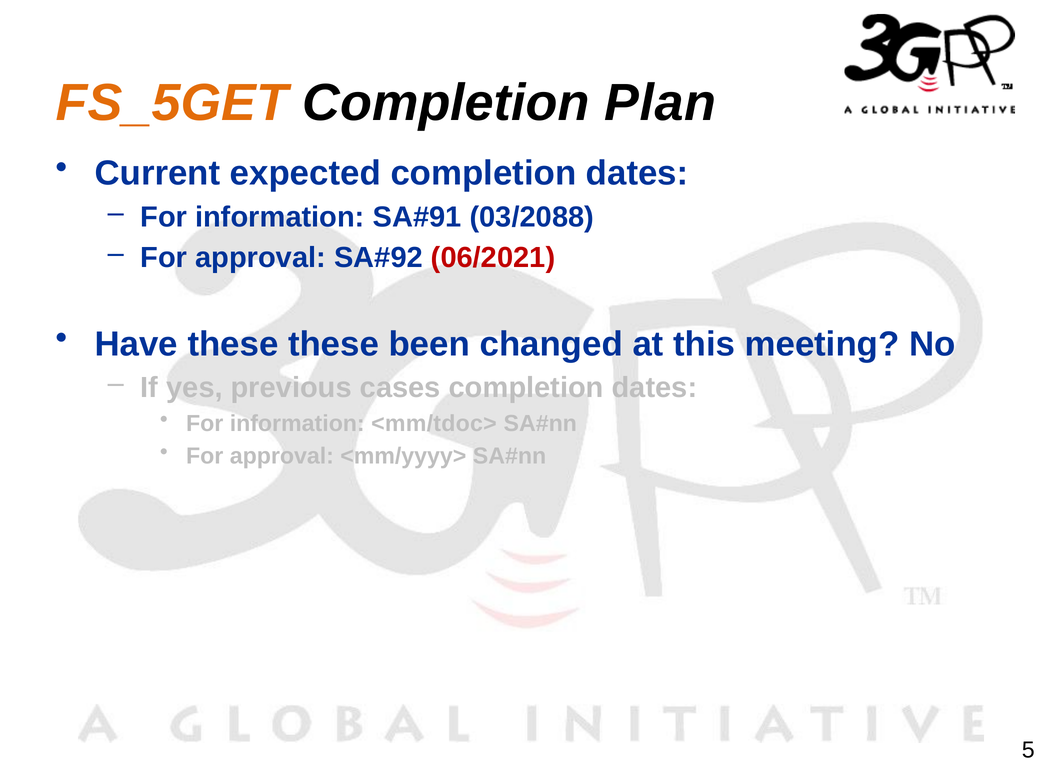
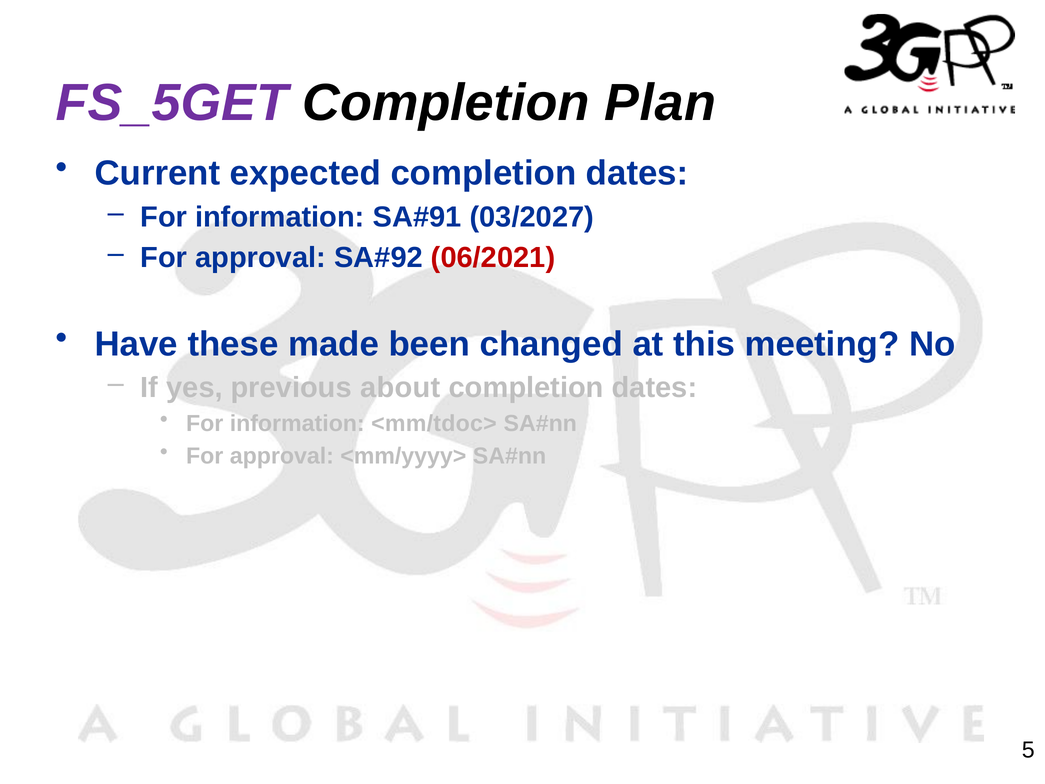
FS_5GET colour: orange -> purple (172, 103)
03/2088: 03/2088 -> 03/2027 (532, 217)
these these: these -> made (334, 344)
cases: cases -> about (400, 388)
